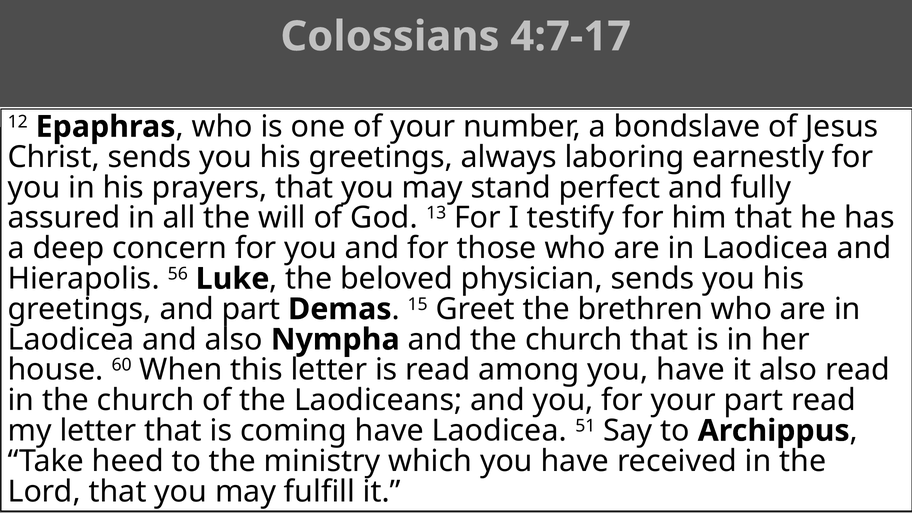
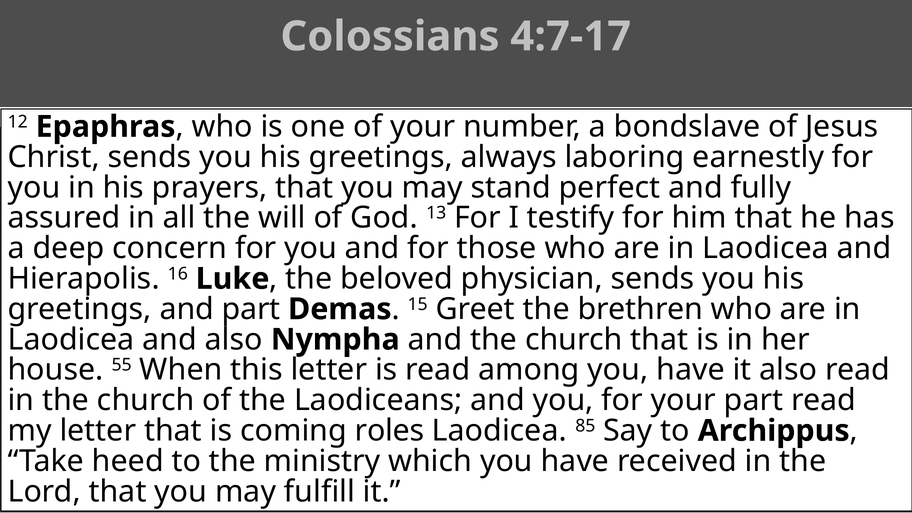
56: 56 -> 16 (178, 274)
60: 60 -> 55 (122, 365)
coming have: have -> roles (390, 431)
51: 51 -> 85 (585, 426)
